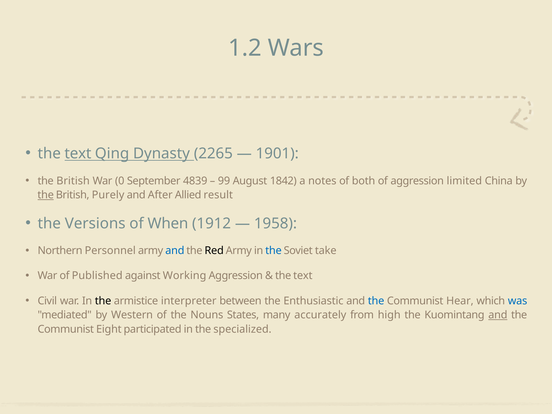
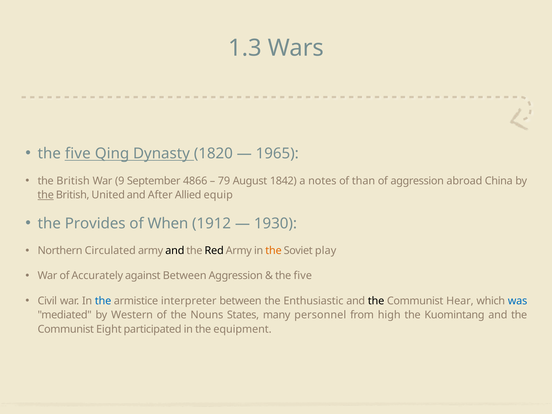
1.2: 1.2 -> 1.3 (245, 48)
text: text -> five (78, 153)
2265: 2265 -> 1820 (213, 153)
1901: 1901 -> 1965 (277, 153)
0: 0 -> 9 (120, 181)
4839: 4839 -> 4866 (195, 181)
99: 99 -> 79 (224, 181)
both: both -> than (363, 181)
limited: limited -> abroad (464, 181)
Purely: Purely -> United (108, 195)
result: result -> equip (218, 195)
Versions: Versions -> Provides (95, 223)
1958: 1958 -> 1930 (275, 223)
Personnel: Personnel -> Circulated (110, 251)
and colour: blue -> black (175, 251)
the colour: blue -> orange (273, 251)
take: take -> play (326, 251)
Published: Published -> Accurately (97, 276)
against Working: Working -> Between (185, 276)
text: text -> five (303, 276)
the colour: black -> blue (103, 301)
the colour: blue -> black (376, 301)
accurately: accurately -> personnel (320, 315)
and underline: present -> none (498, 315)
specialized: specialized -> equipment (242, 329)
